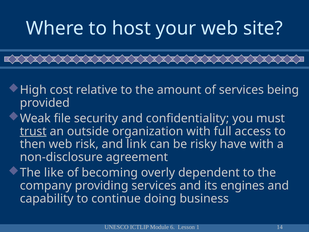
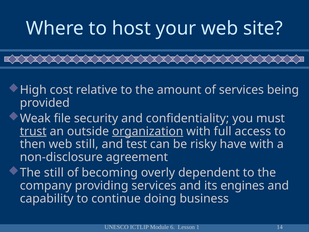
organization underline: none -> present (148, 131)
web risk: risk -> still (87, 144)
link: link -> test (137, 144)
The like: like -> still (54, 172)
